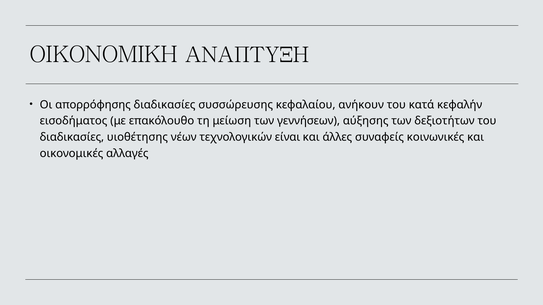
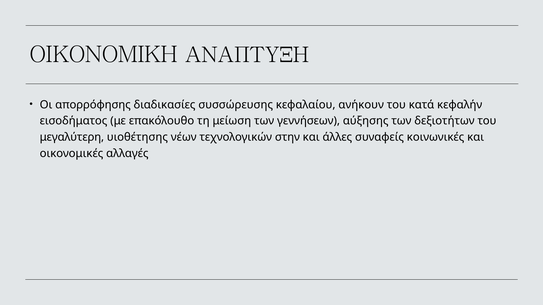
διαδικασίες: διαδικασίες -> μεγαλύτερη (72, 137)
είναι: είναι -> στην (287, 137)
